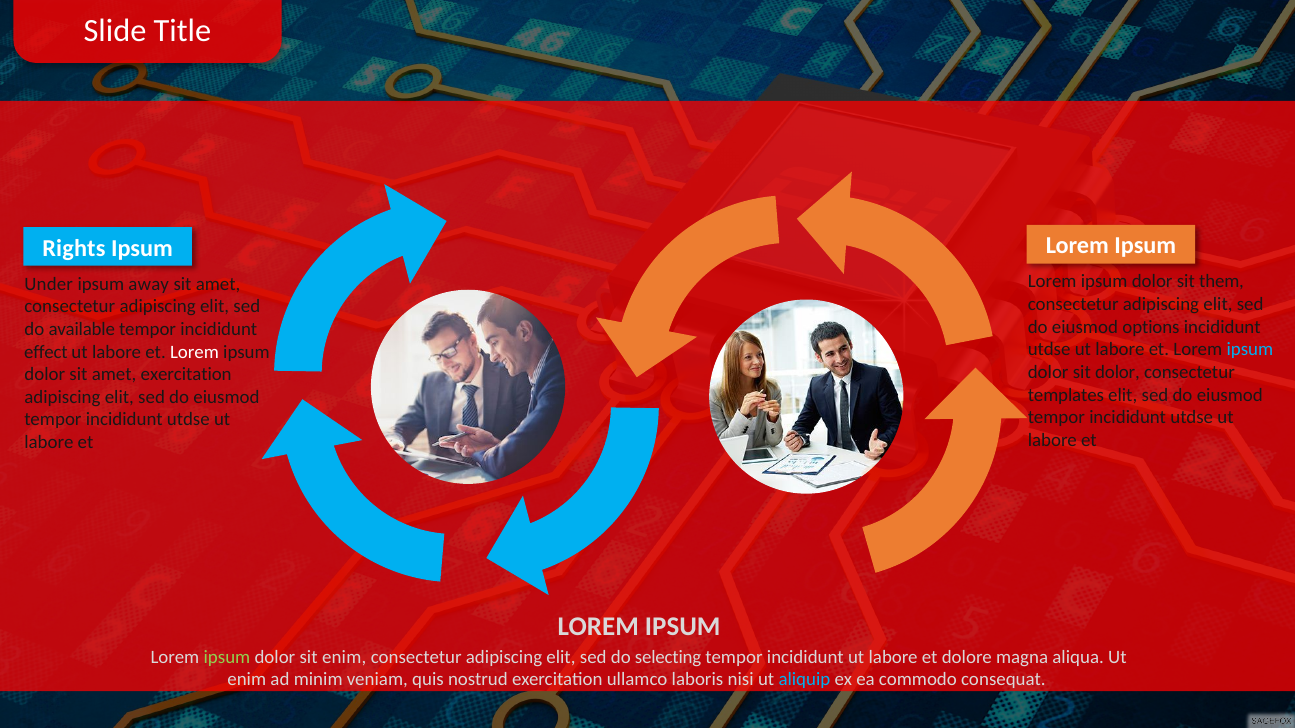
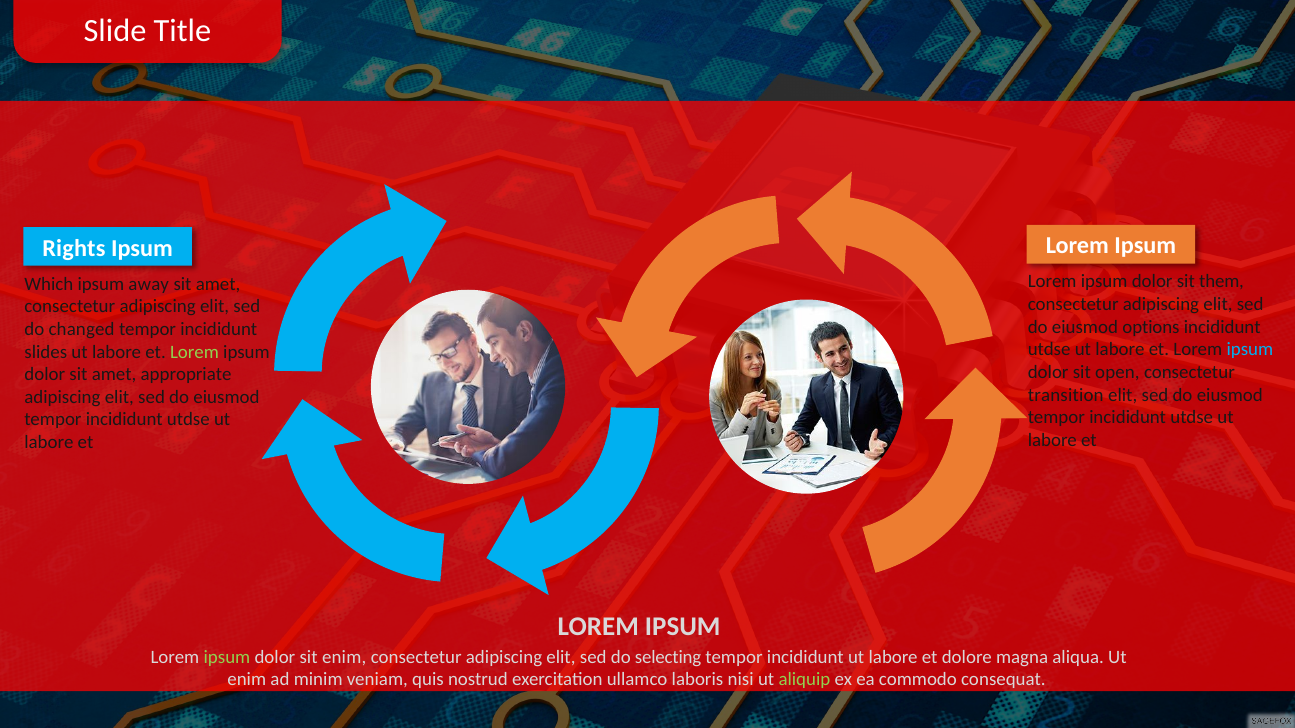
Under: Under -> Which (49, 284)
available: available -> changed (82, 329)
effect: effect -> slides (46, 352)
Lorem colour: white -> light green (194, 352)
sit dolor: dolor -> open (1117, 373)
amet exercitation: exercitation -> appropriate (186, 375)
templates: templates -> transition (1066, 395)
aliquip colour: light blue -> light green (804, 680)
